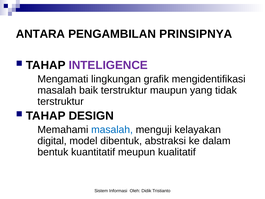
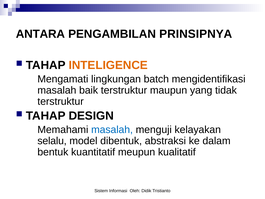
INTELIGENCE colour: purple -> orange (108, 65)
grafik: grafik -> batch (156, 79)
digital: digital -> selalu (52, 141)
